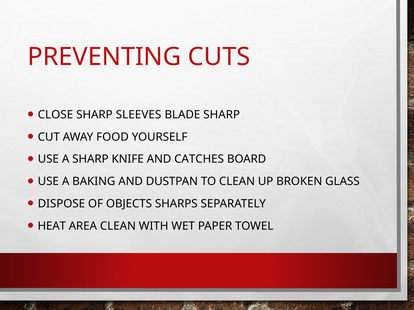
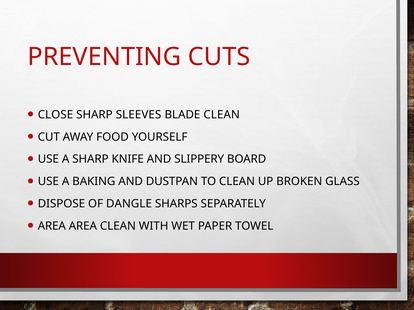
BLADE SHARP: SHARP -> CLEAN (222, 115)
CATCHES: CATCHES -> SLIPPERY (199, 159)
OBJECTS: OBJECTS -> DANGLE (129, 204)
HEAT: HEAT -> AREA (52, 226)
